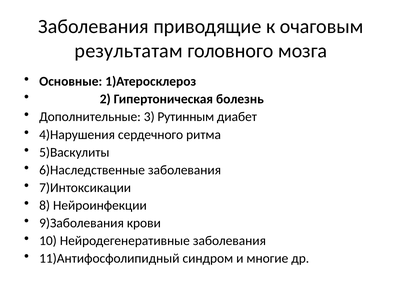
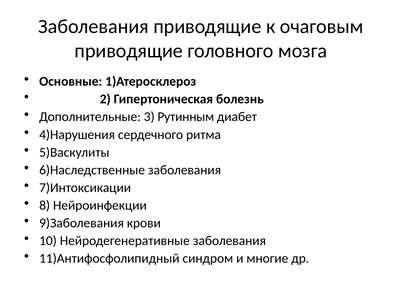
результатам: результатам -> приводящие (129, 51)
